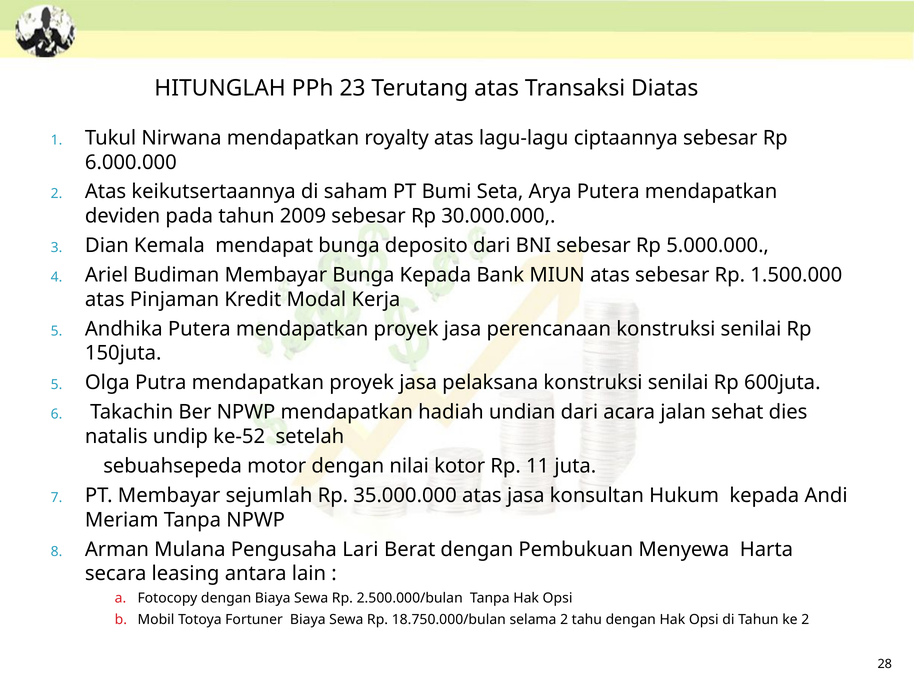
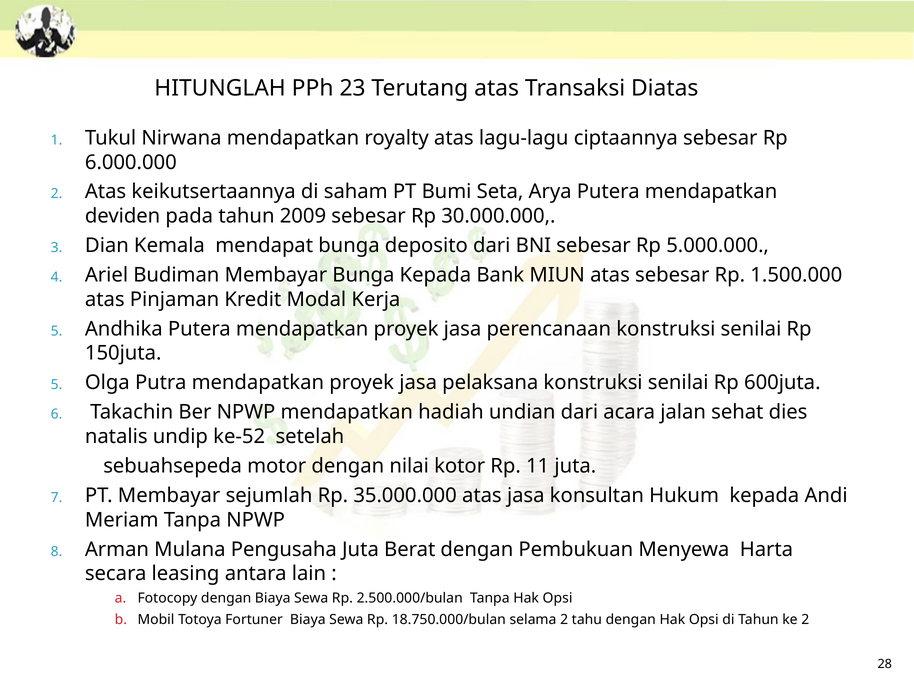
Pengusaha Lari: Lari -> Juta (360, 549)
